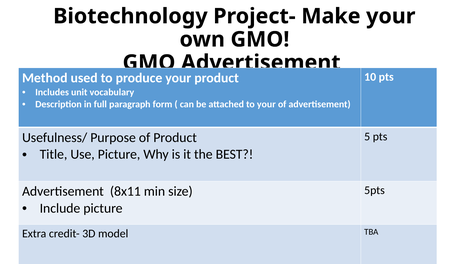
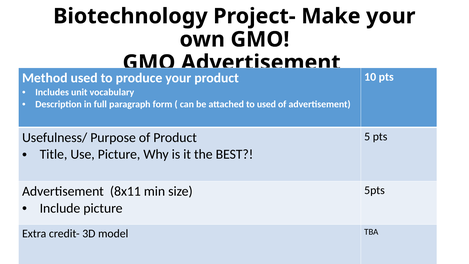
to your: your -> used (266, 104)
